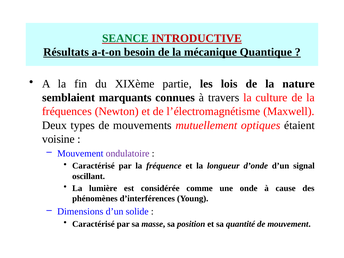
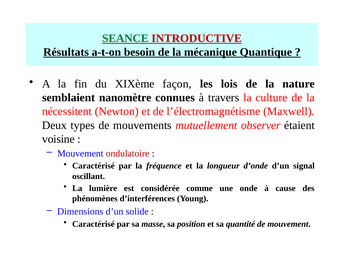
partie: partie -> façon (177, 84)
marquants: marquants -> nanomètre (125, 98)
fréquences: fréquences -> nécessitent (67, 111)
optiques: optiques -> observer (261, 125)
ondulatoire colour: purple -> red (128, 153)
